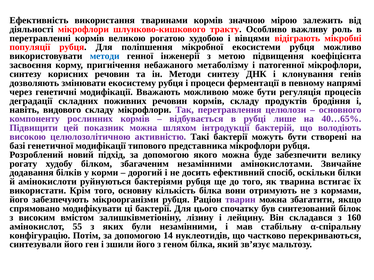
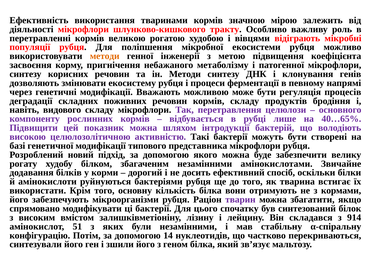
методи colour: blue -> orange (105, 56)
160: 160 -> 914 (354, 218)
55: 55 -> 51 (77, 227)
